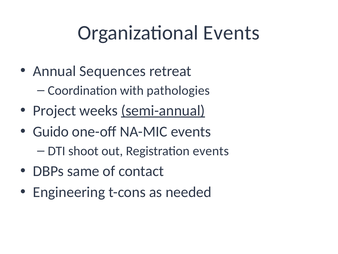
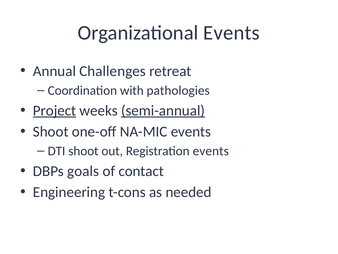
Sequences: Sequences -> Challenges (113, 71)
Project underline: none -> present (55, 110)
Guido: Guido -> Shoot (51, 131)
same: same -> goals (83, 171)
